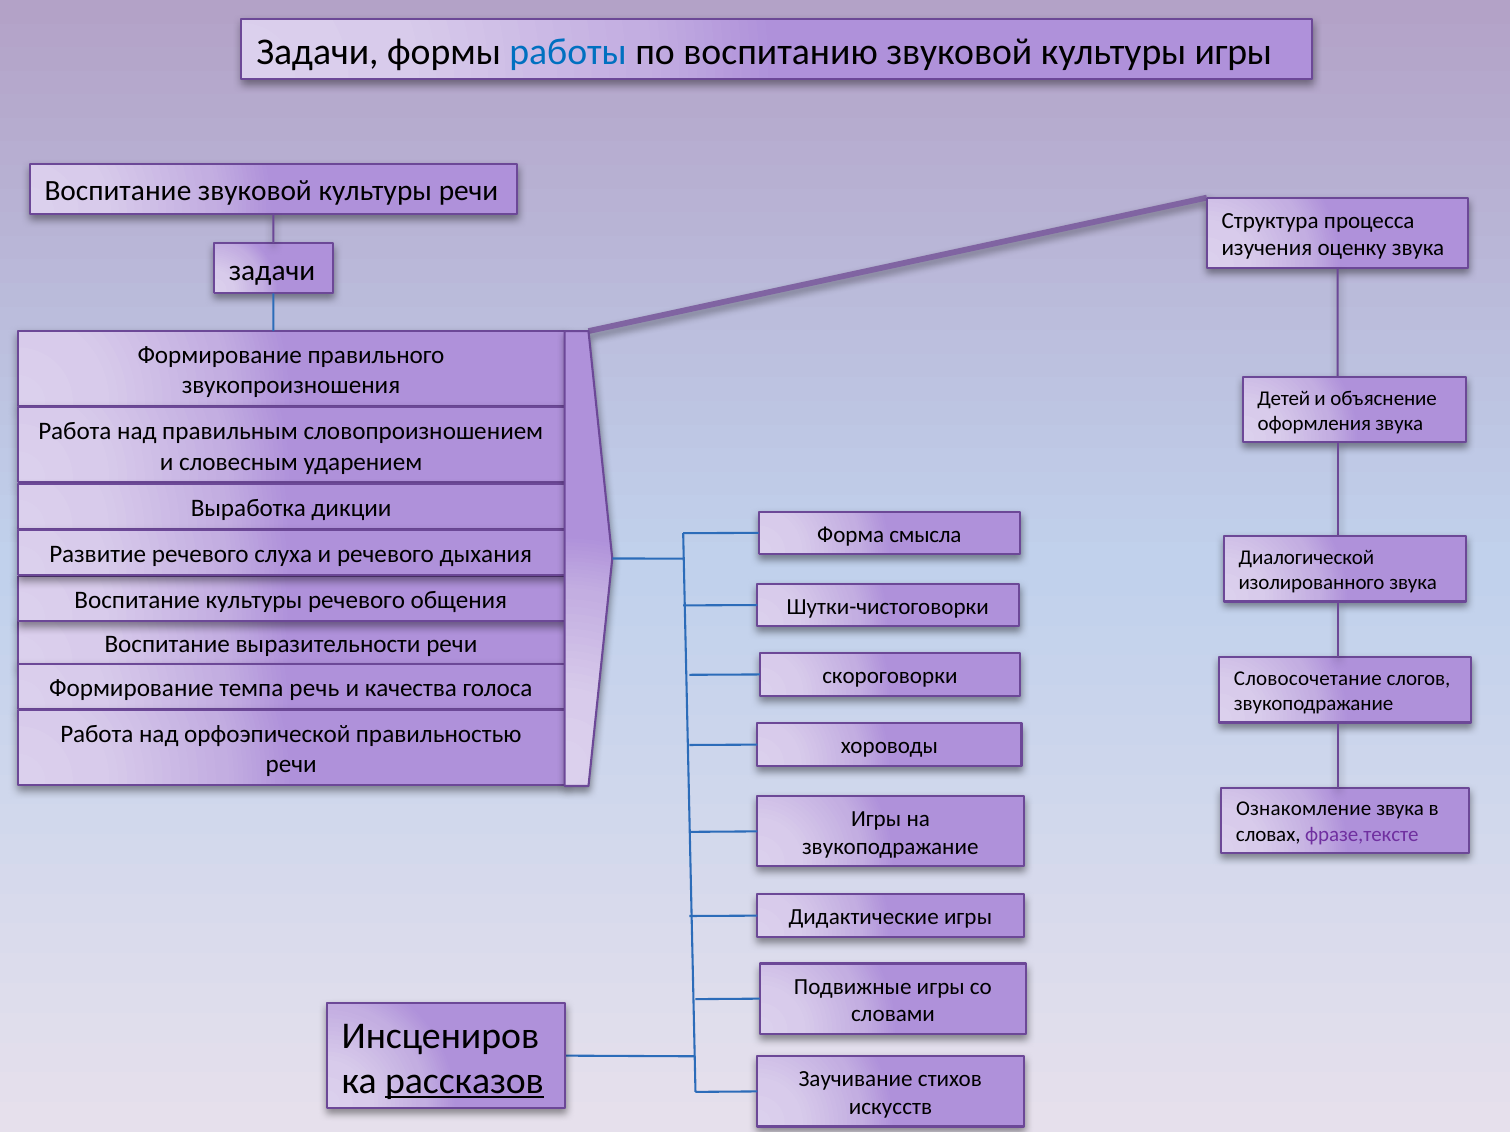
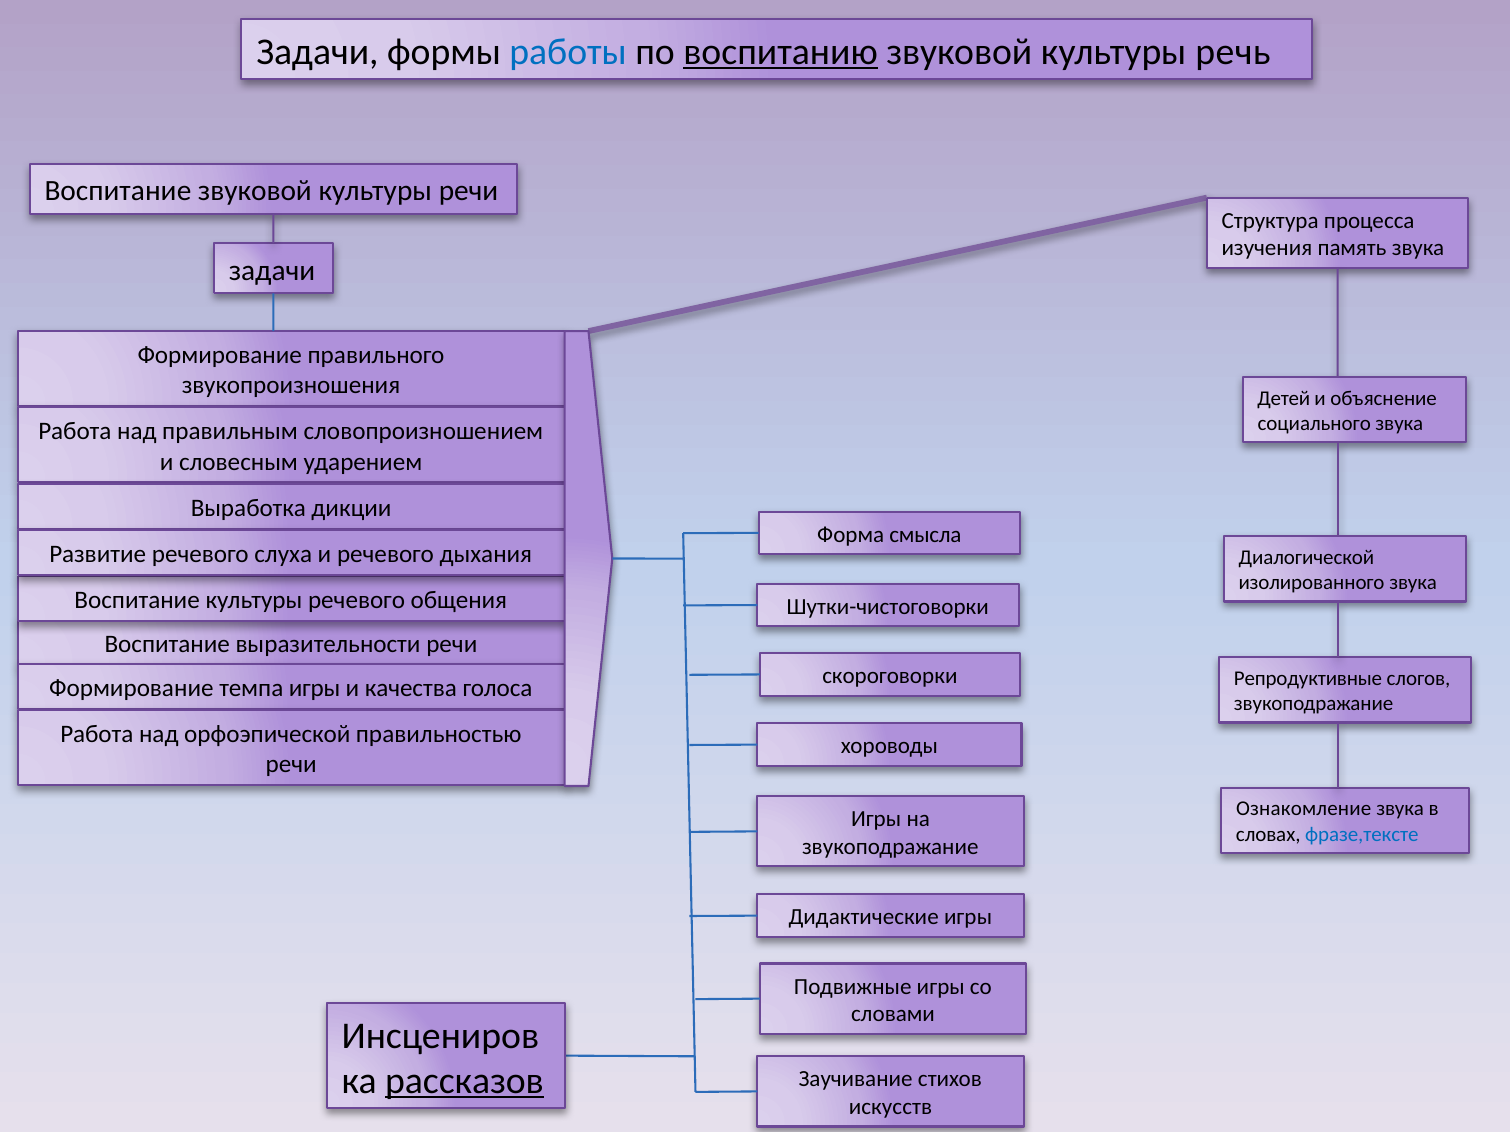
воспитанию underline: none -> present (781, 52)
культуры игры: игры -> речь (1233, 52)
оценку: оценку -> память (1352, 248)
оформления: оформления -> социального (1314, 424)
Словосочетание: Словосочетание -> Репродуктивные (1308, 679)
речь: речь -> игры (315, 689)
фразе,тексте colour: purple -> blue (1362, 835)
